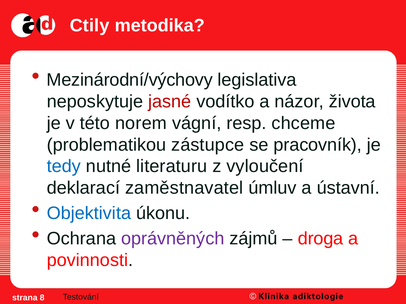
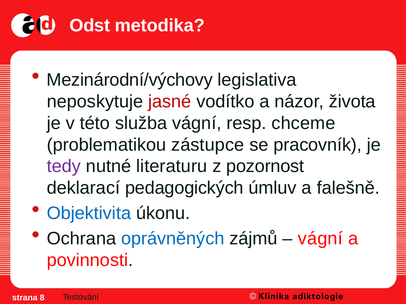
Ctily: Ctily -> Odst (90, 26)
norem: norem -> služba (141, 123)
tedy colour: blue -> purple (64, 167)
vyloučení: vyloučení -> pozornost (265, 167)
zaměstnavatel: zaměstnavatel -> pedagogických (184, 188)
ústavní: ústavní -> falešně (348, 188)
oprávněných colour: purple -> blue (173, 239)
droga: droga -> vágní (320, 239)
